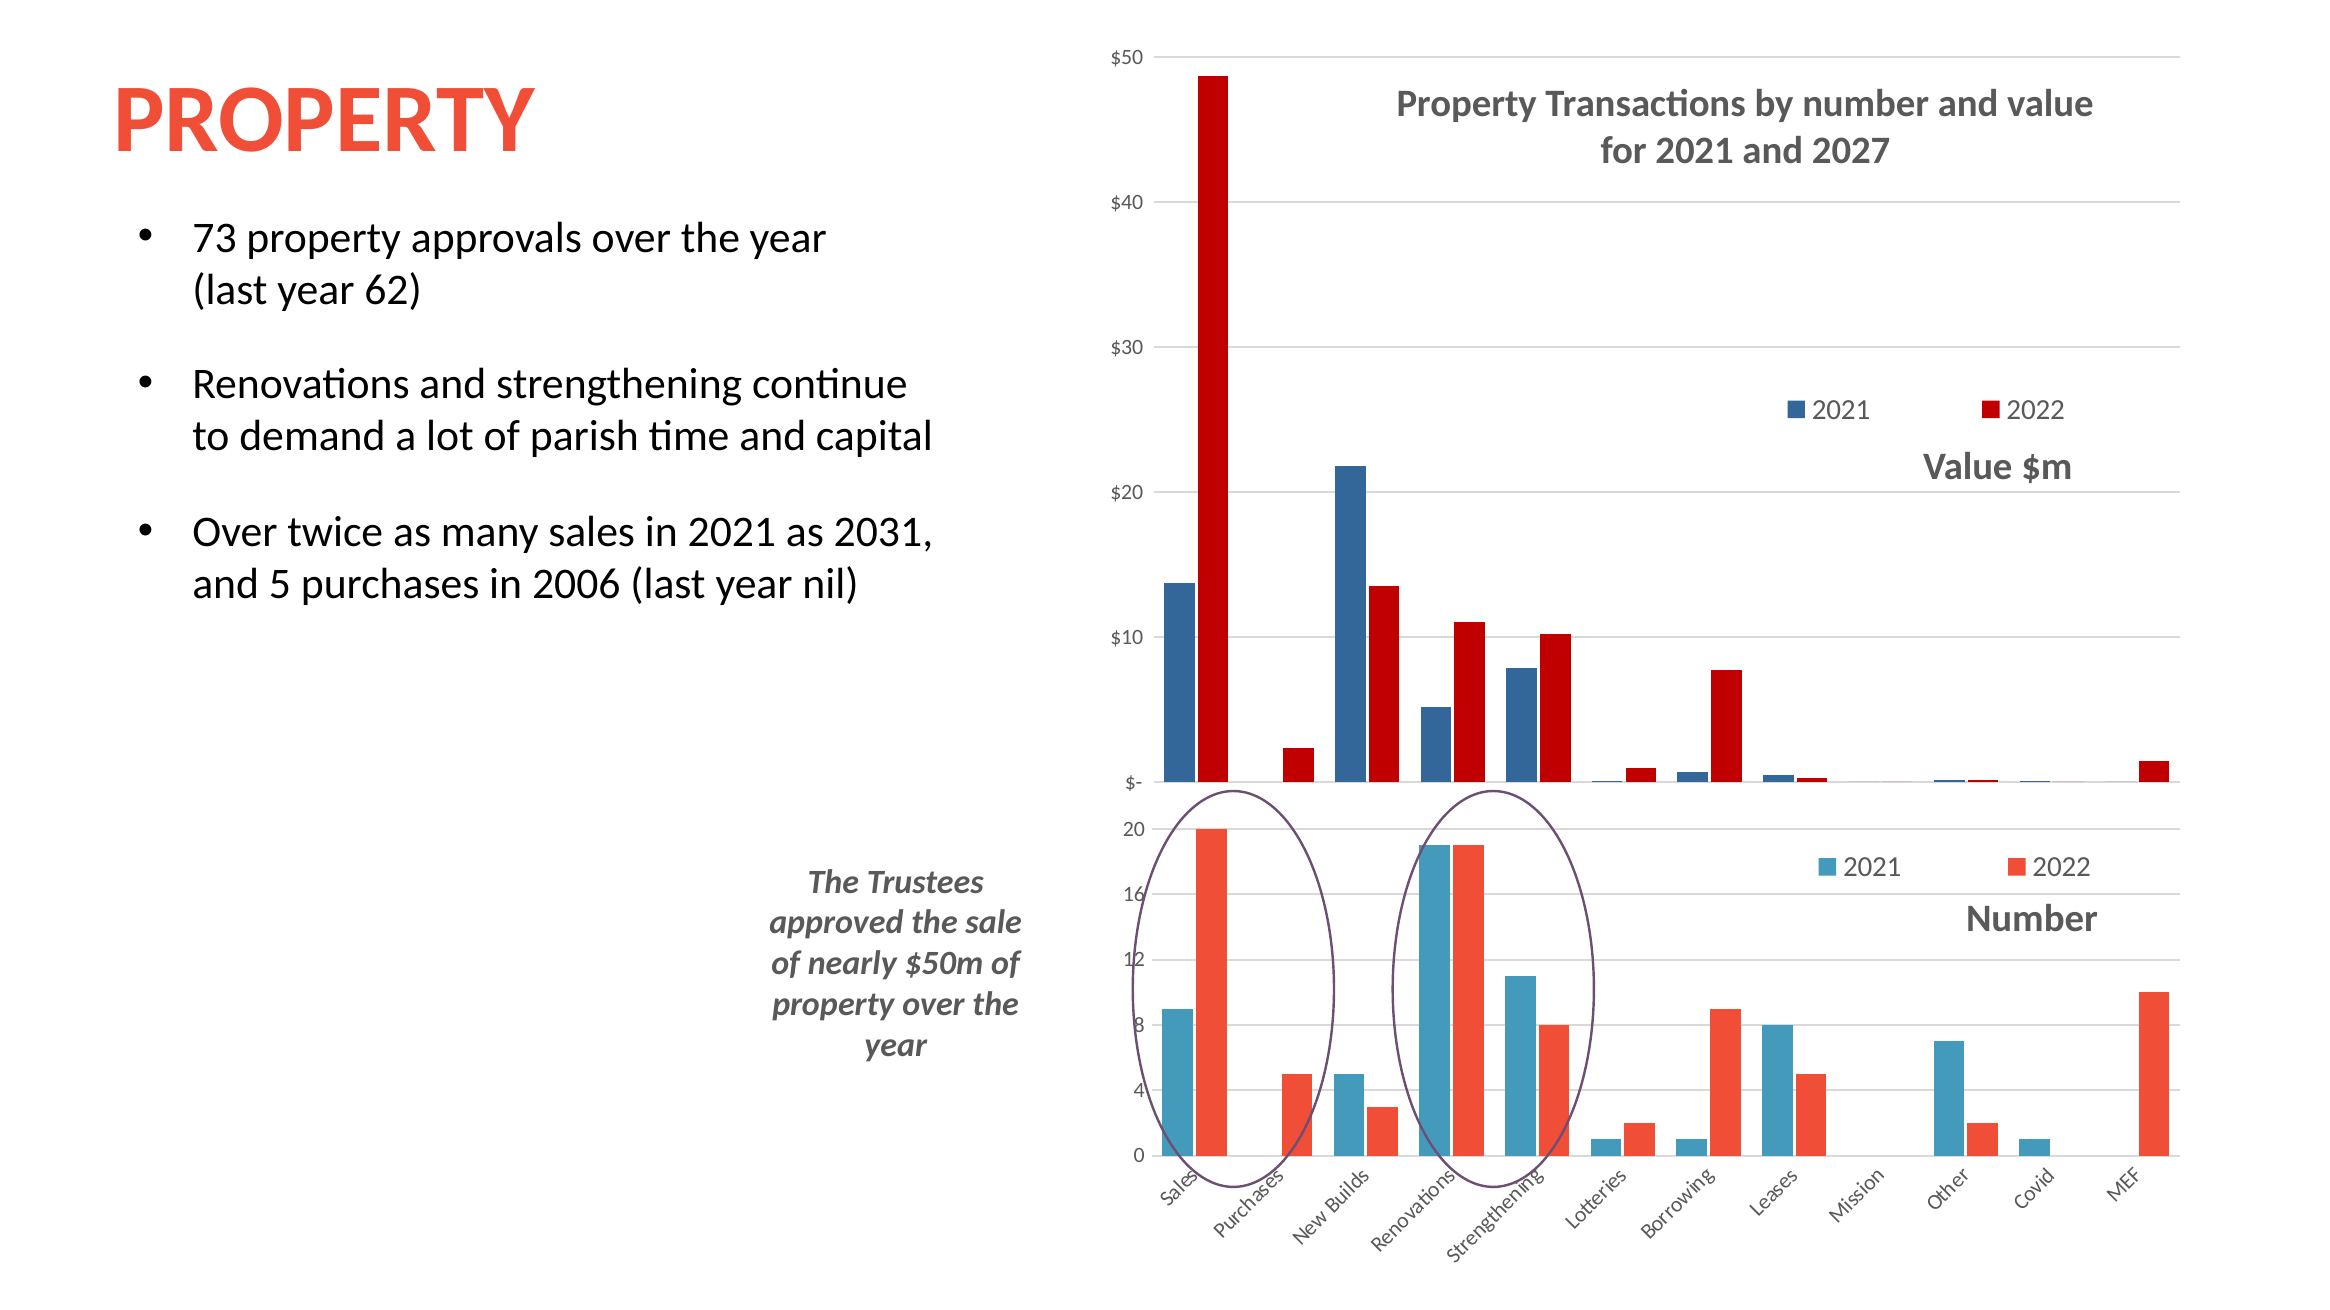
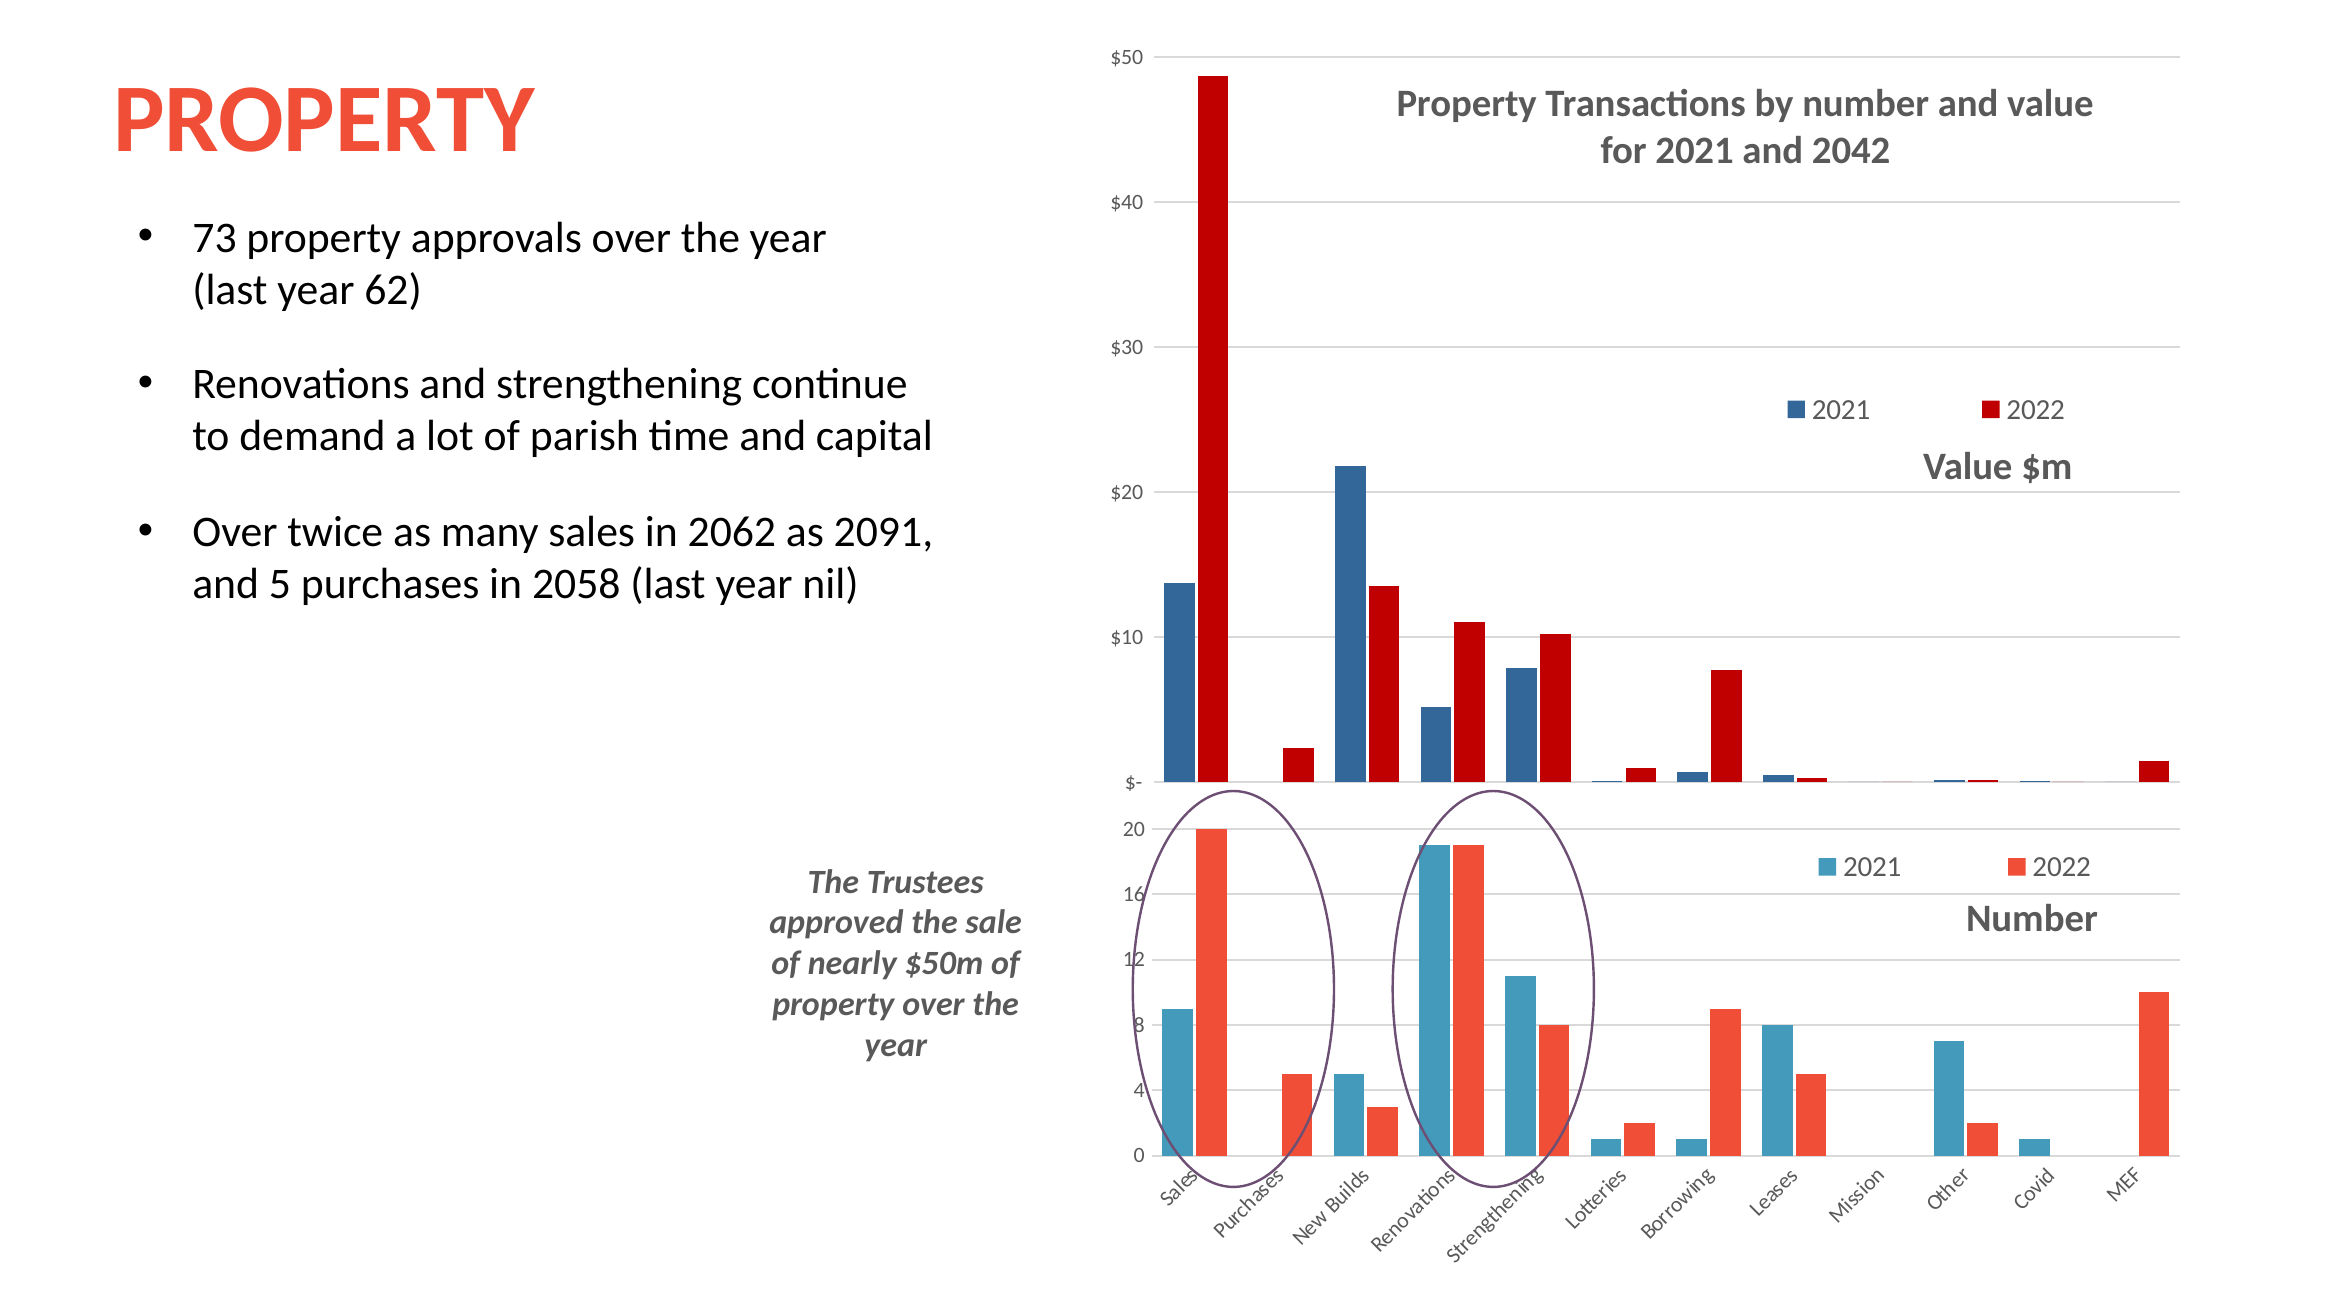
2027: 2027 -> 2042 (1851, 151)
in 2021: 2021 -> 2062 (732, 532)
2031: 2031 -> 2091 (883, 532)
2006: 2006 -> 2058 (576, 585)
